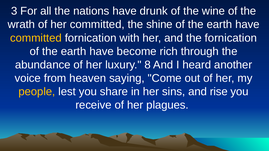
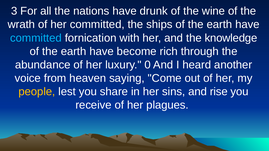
shine: shine -> ships (159, 25)
committed colour: yellow -> light blue (36, 38)
the fornication: fornication -> knowledge (231, 38)
8: 8 -> 0 (148, 65)
